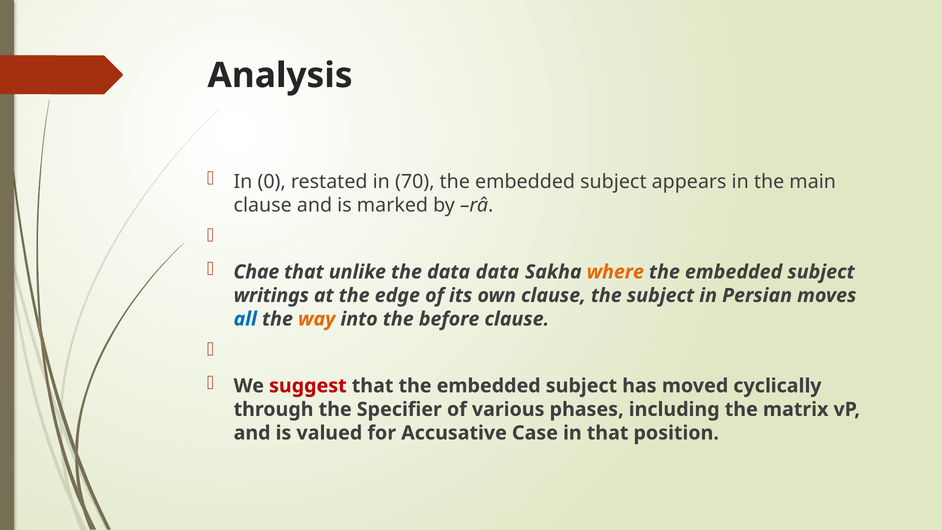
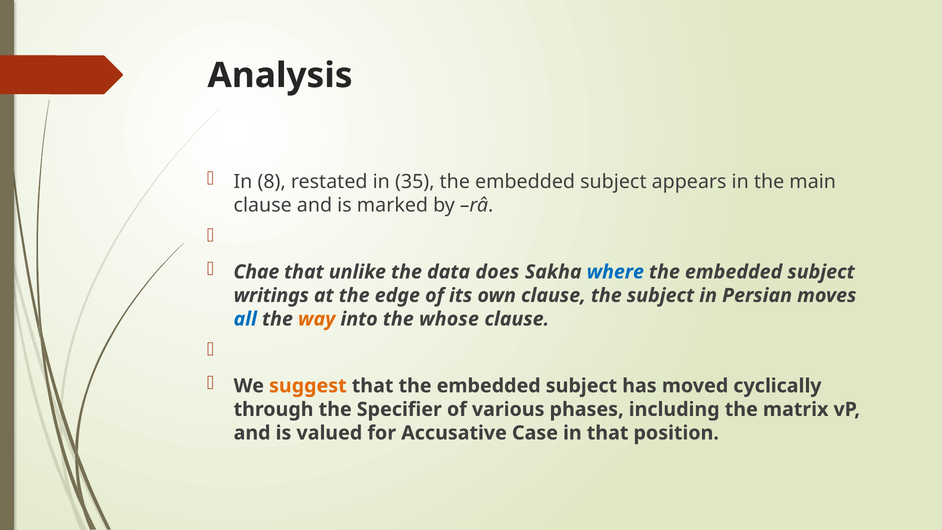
0: 0 -> 8 (272, 182)
70: 70 -> 35 (415, 182)
data data: data -> does (497, 272)
where colour: orange -> blue (615, 272)
before: before -> whose (449, 319)
suggest colour: red -> orange (308, 386)
